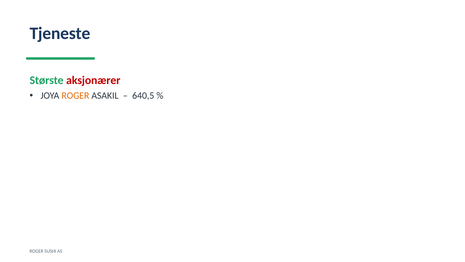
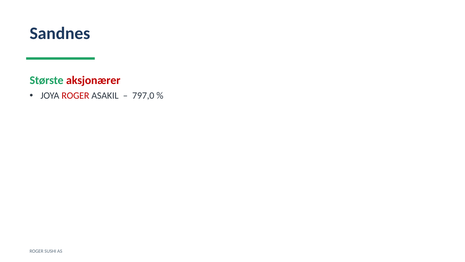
Tjeneste: Tjeneste -> Sandnes (60, 33)
ROGER colour: orange -> red (75, 96)
640,5: 640,5 -> 797,0 (143, 96)
